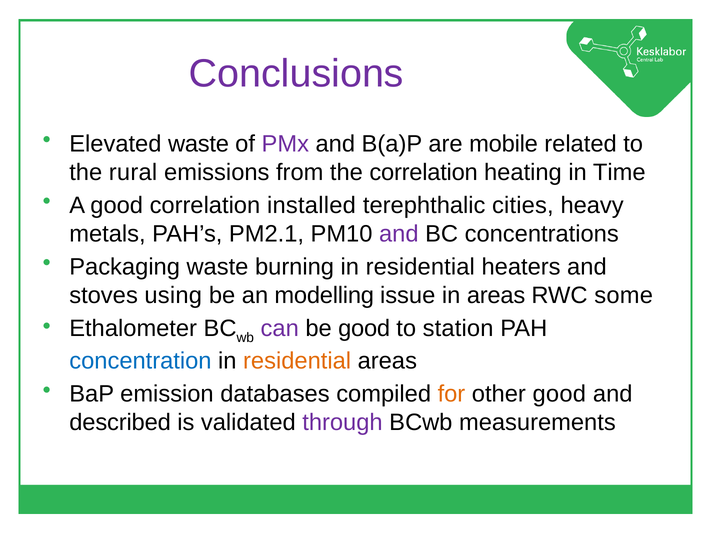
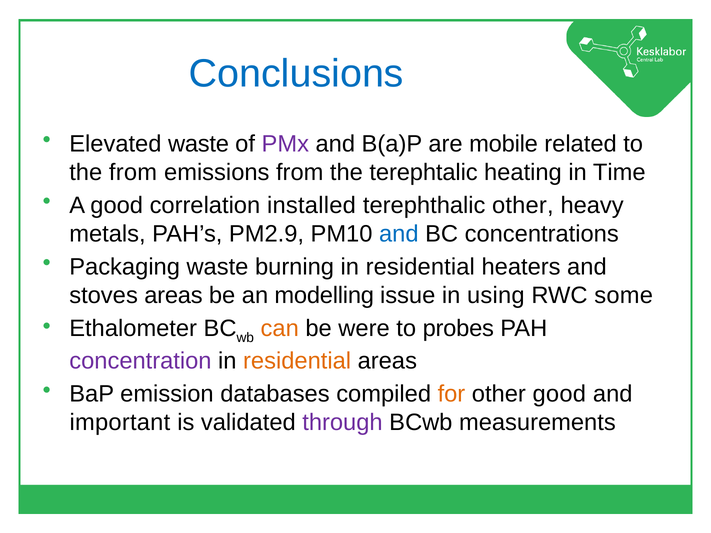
Conclusions colour: purple -> blue (296, 74)
the rural: rural -> from (133, 172)
the correlation: correlation -> terephtalic (424, 172)
terephthalic cities: cities -> other (523, 205)
PM2.1: PM2.1 -> PM2.9 (267, 234)
and colour: purple -> blue (399, 234)
stoves using: using -> areas (173, 296)
in areas: areas -> using (496, 296)
can colour: purple -> orange (280, 329)
be good: good -> were (364, 329)
station: station -> probes (458, 329)
concentration colour: blue -> purple (140, 361)
described: described -> important (120, 423)
